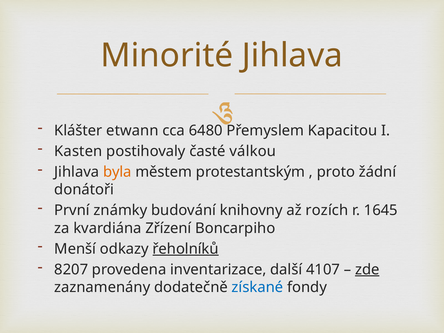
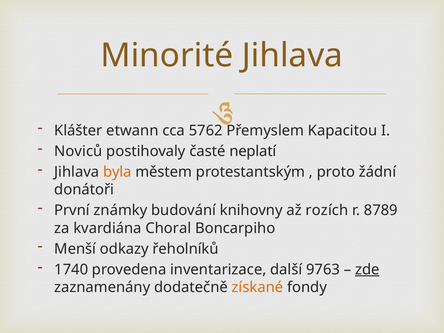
6480: 6480 -> 5762 (206, 130)
Kasten: Kasten -> Noviců (78, 151)
válkou: válkou -> neplatí (253, 151)
1645: 1645 -> 8789 (381, 210)
Zřízení: Zřízení -> Choral (168, 228)
řeholníků underline: present -> none (186, 249)
8207: 8207 -> 1740 (71, 270)
4107: 4107 -> 9763 (323, 270)
získané colour: blue -> orange (257, 287)
